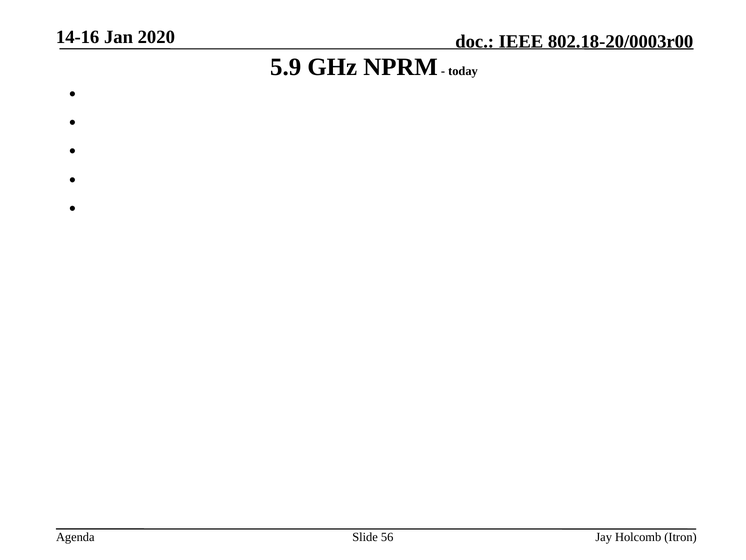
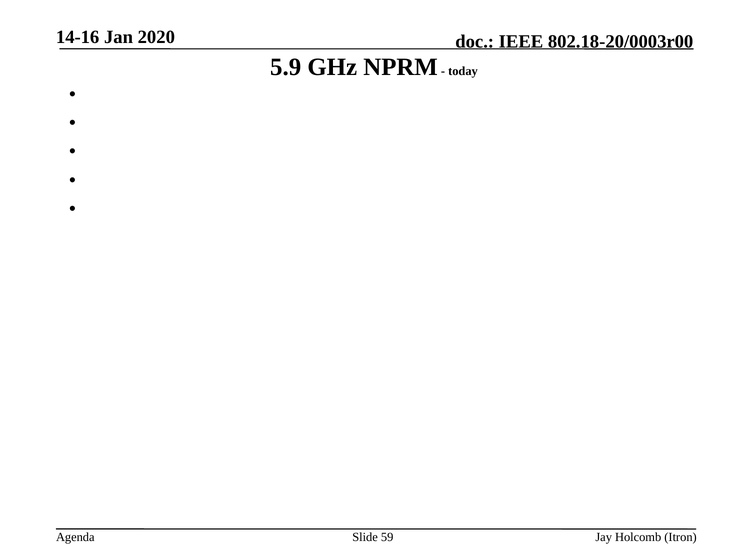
56: 56 -> 59 (387, 537)
